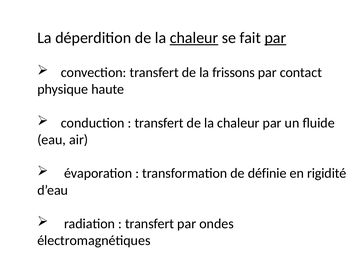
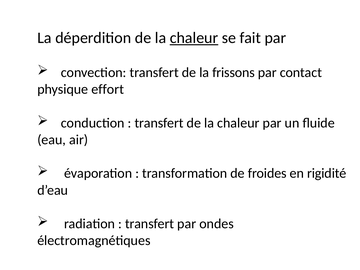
par underline: present -> none (275, 38)
haute: haute -> effort (108, 89)
définie: définie -> froides (267, 173)
